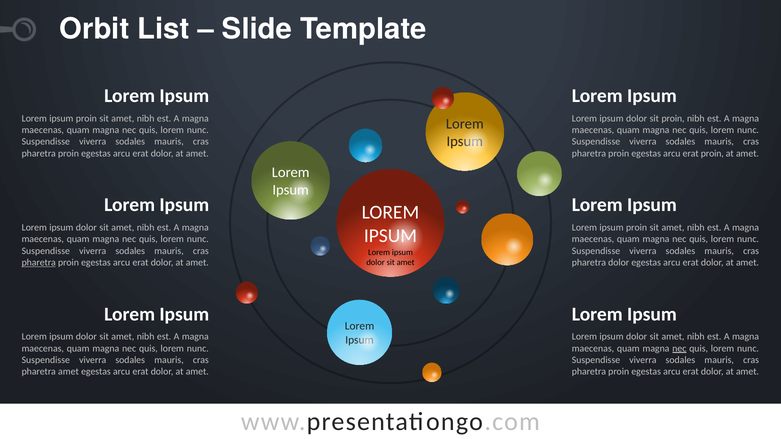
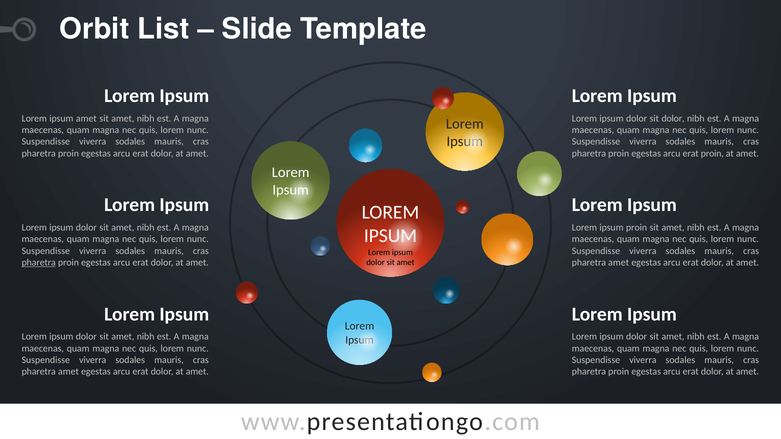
proin: proin -> amet (86, 118)
sit proin: proin -> dolor (673, 118)
dolor: dolor -> amet (619, 263)
nec underline: present -> none (679, 349)
